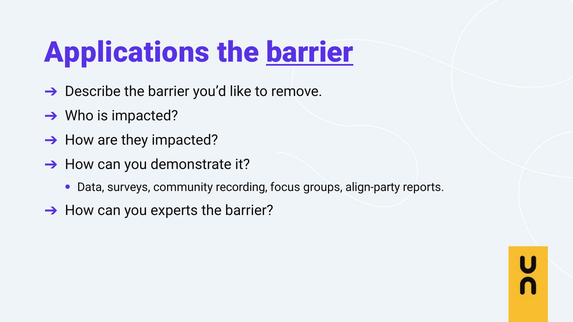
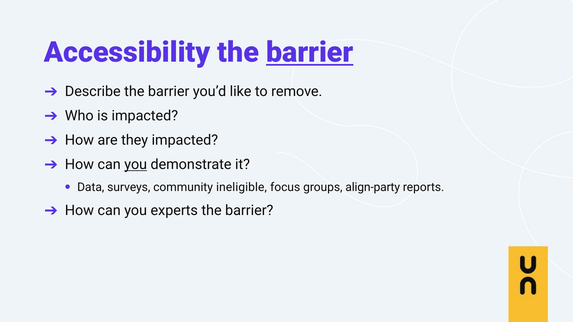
Applications: Applications -> Accessibility (127, 52)
you underline: none -> present (136, 165)
recording: recording -> ineligible (241, 187)
